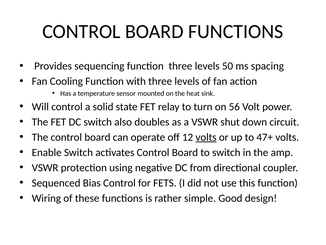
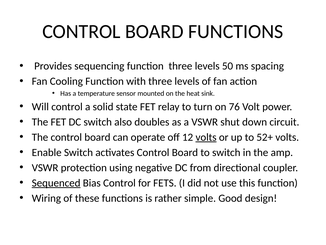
56: 56 -> 76 (234, 107)
47+: 47+ -> 52+ (265, 137)
Sequenced underline: none -> present (56, 183)
